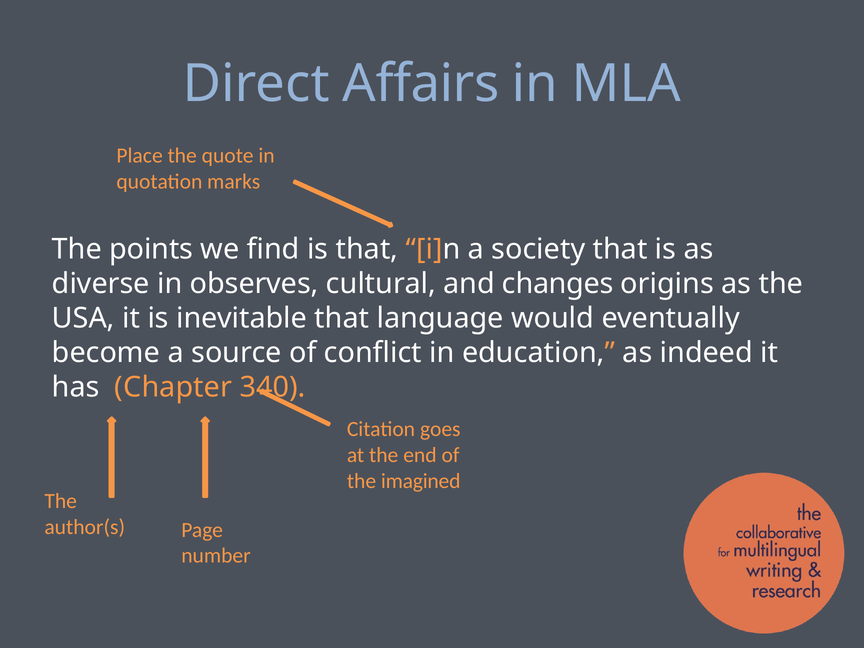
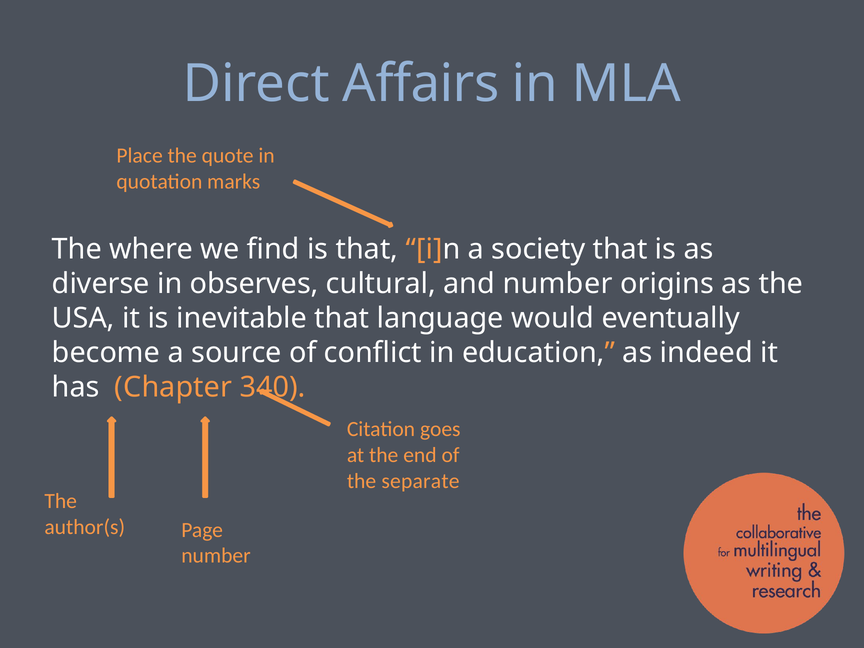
points: points -> where (151, 249)
and changes: changes -> number (558, 284)
imagined: imagined -> separate (420, 481)
